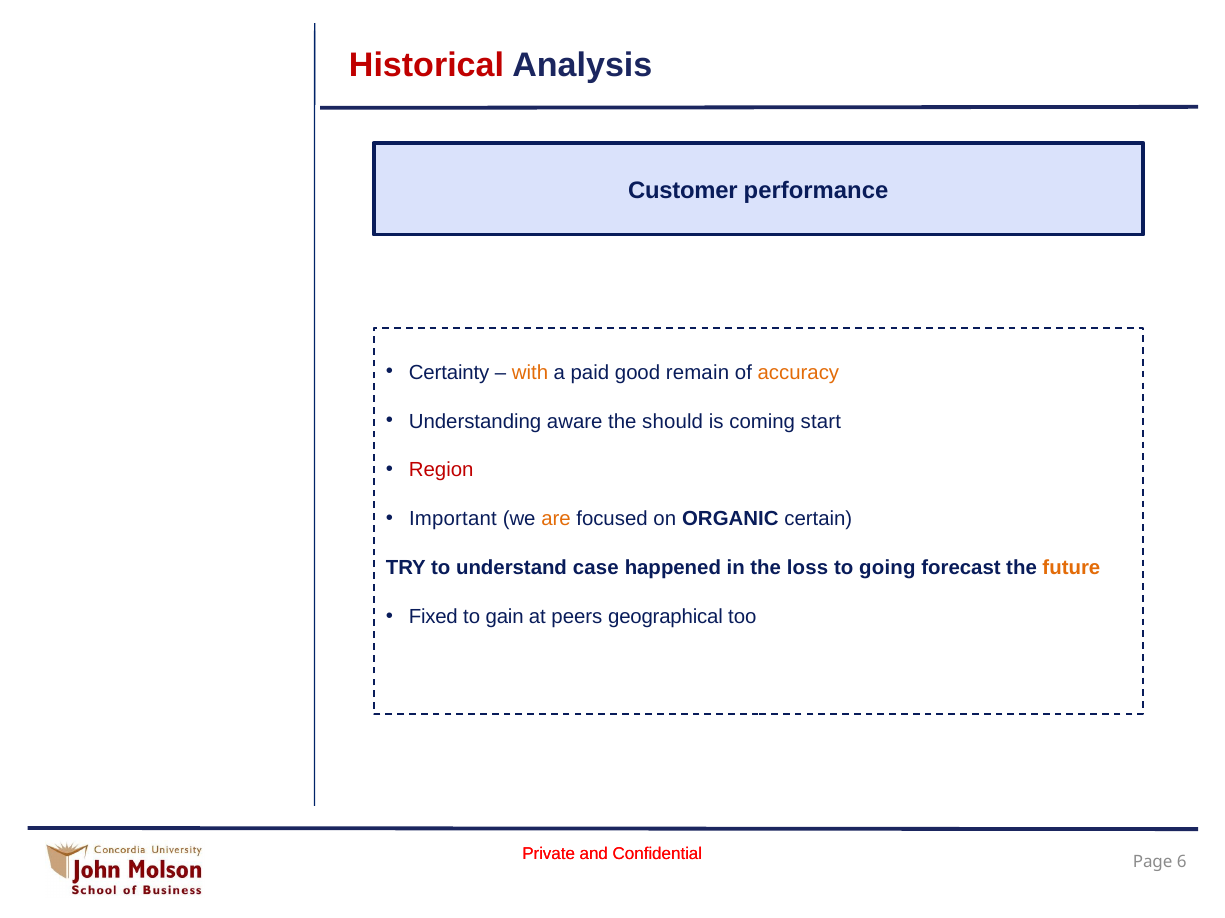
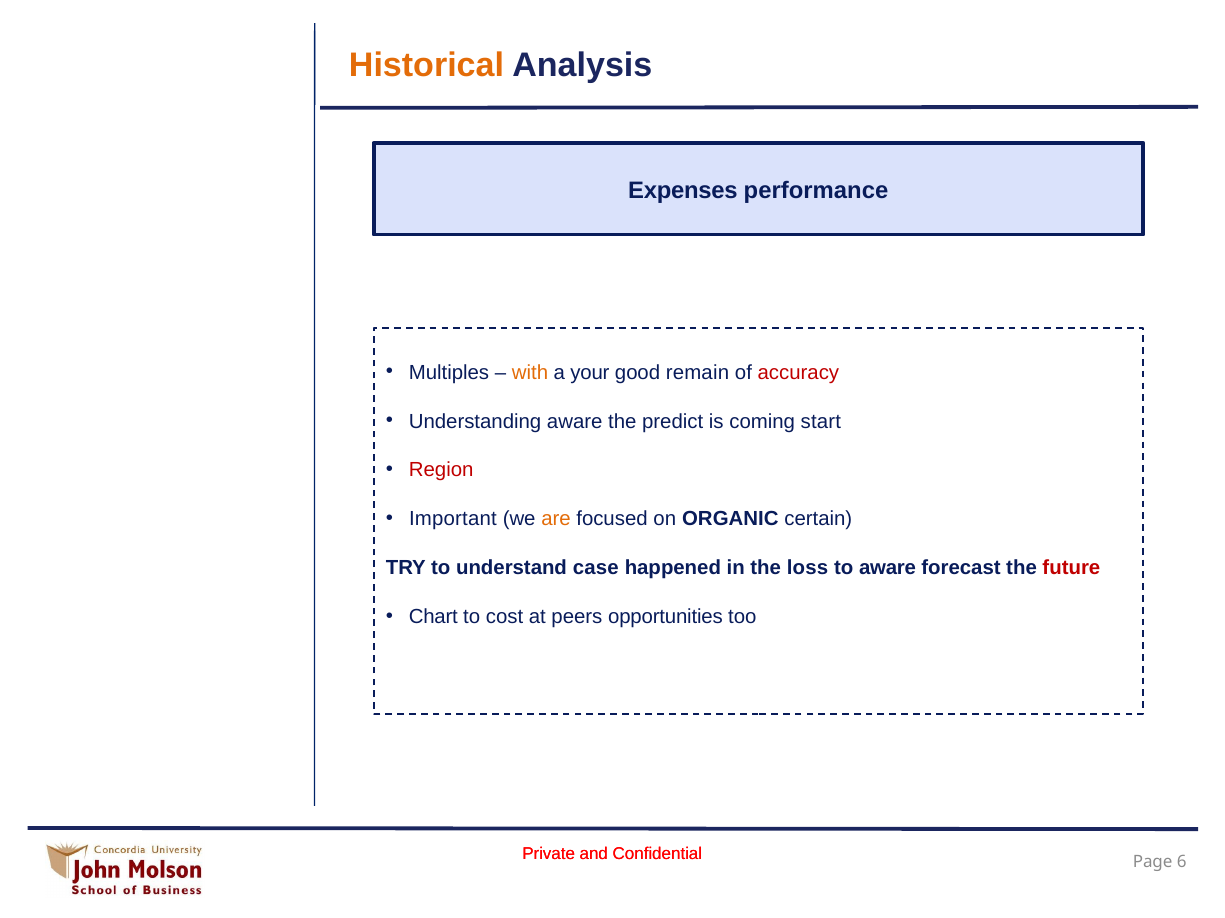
Historical colour: red -> orange (426, 66)
Customer: Customer -> Expenses (683, 191)
Certainty: Certainty -> Multiples (449, 373)
paid: paid -> your (590, 373)
accuracy colour: orange -> red (798, 373)
should: should -> predict (673, 422)
to going: going -> aware (888, 569)
future colour: orange -> red (1071, 569)
Fixed: Fixed -> Chart (433, 618)
gain: gain -> cost (505, 618)
geographical: geographical -> opportunities (665, 618)
